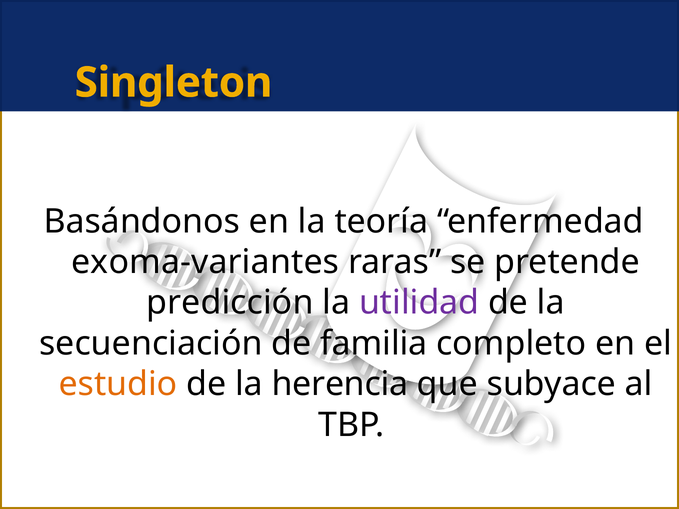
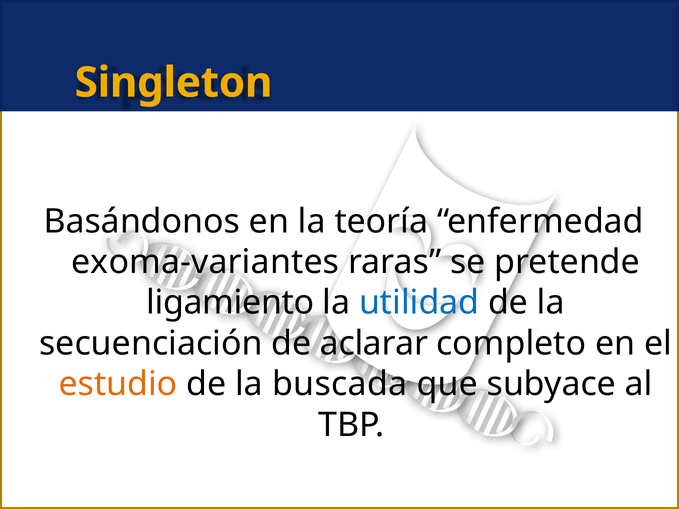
predicción: predicción -> ligamiento (230, 303)
utilidad colour: purple -> blue (419, 303)
familia: familia -> aclarar (374, 344)
herencia: herencia -> buscada (340, 384)
